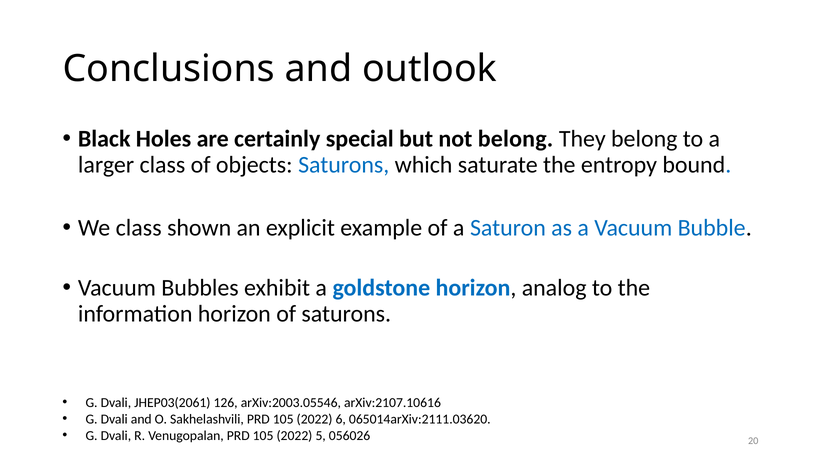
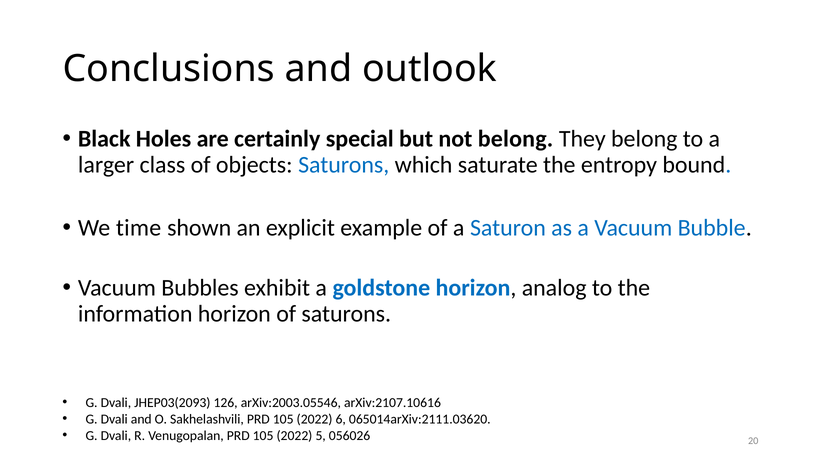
We class: class -> time (139, 228)
JHEP03(2061: JHEP03(2061 -> JHEP03(2093 (172, 403)
